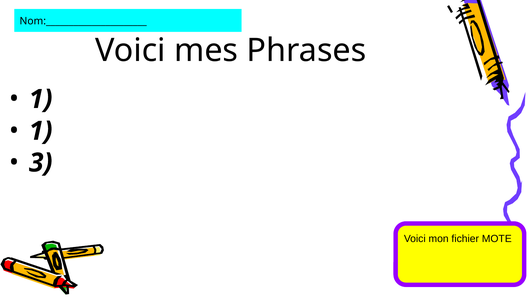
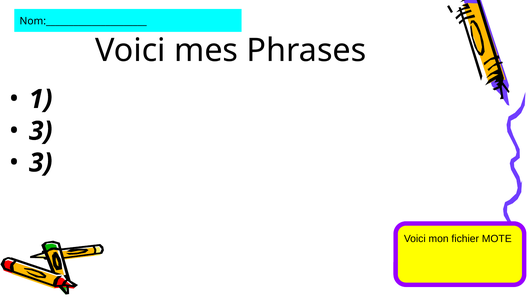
1: 1 -> 3 (41, 131)
